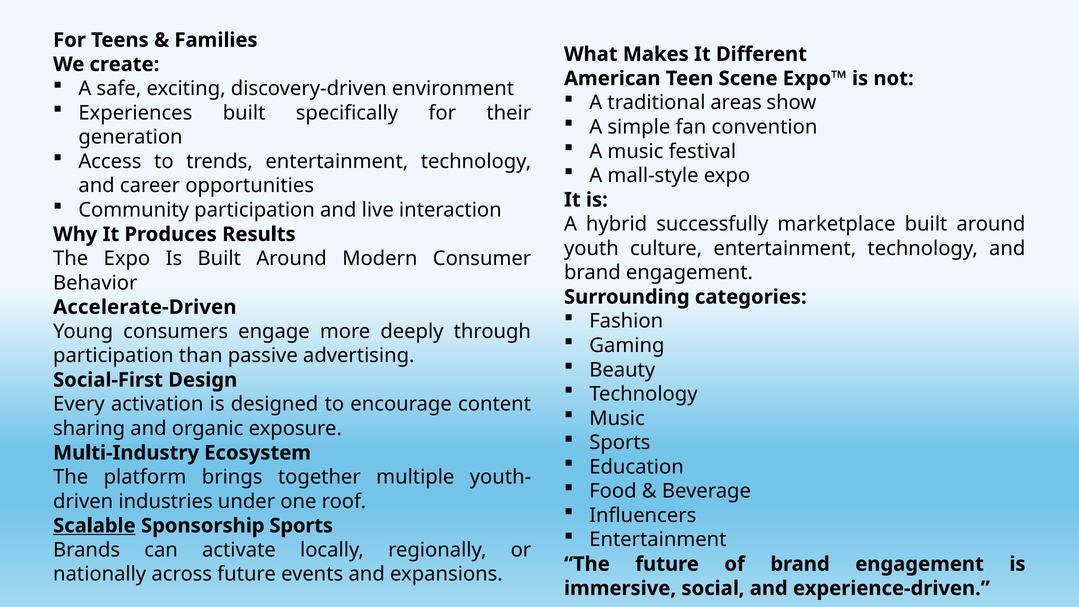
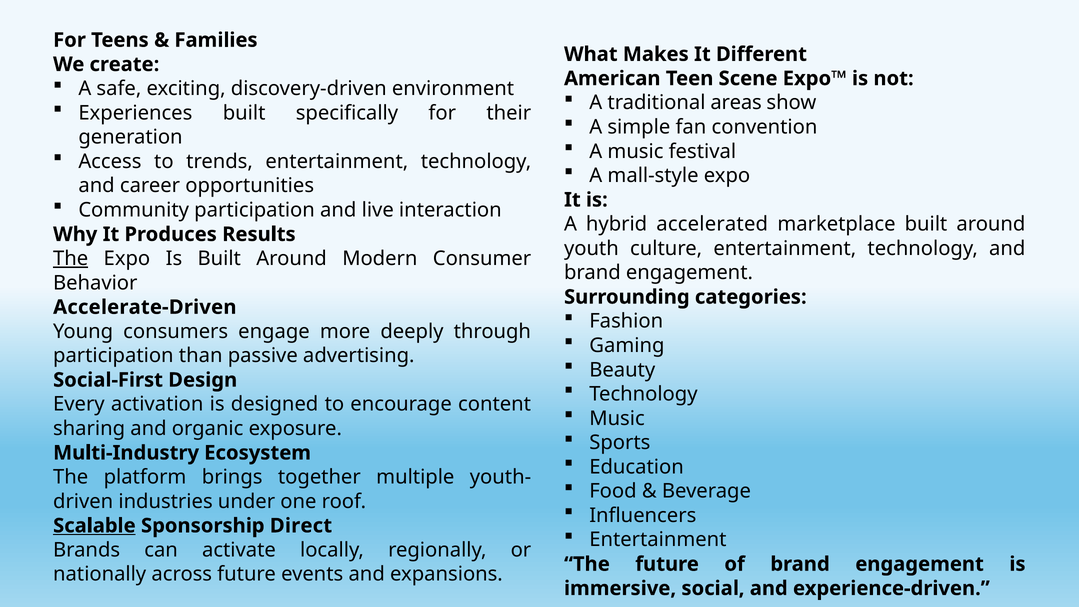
successfully: successfully -> accelerated (712, 224)
The underline: none -> present (71, 259)
Sponsorship Sports: Sports -> Direct (301, 526)
